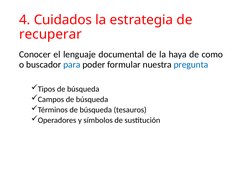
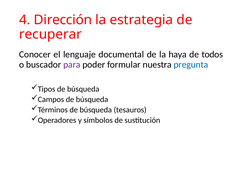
Cuidados: Cuidados -> Dirección (63, 20)
como: como -> todos (212, 55)
para colour: blue -> purple (72, 65)
